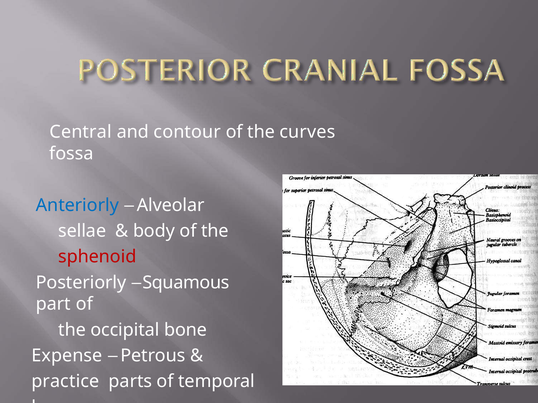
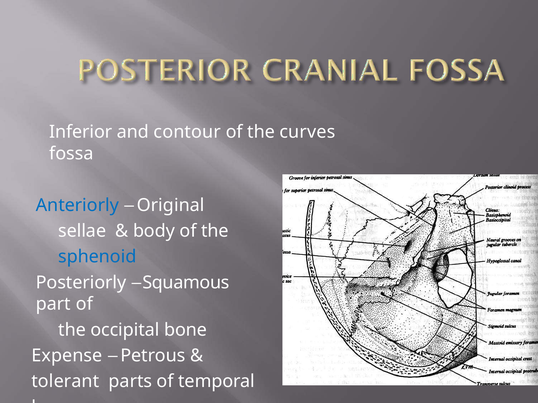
Central: Central -> Inferior (81, 132)
Alveolar: Alveolar -> Original (171, 205)
sphenoid colour: red -> blue (97, 257)
practice: practice -> tolerant (65, 382)
